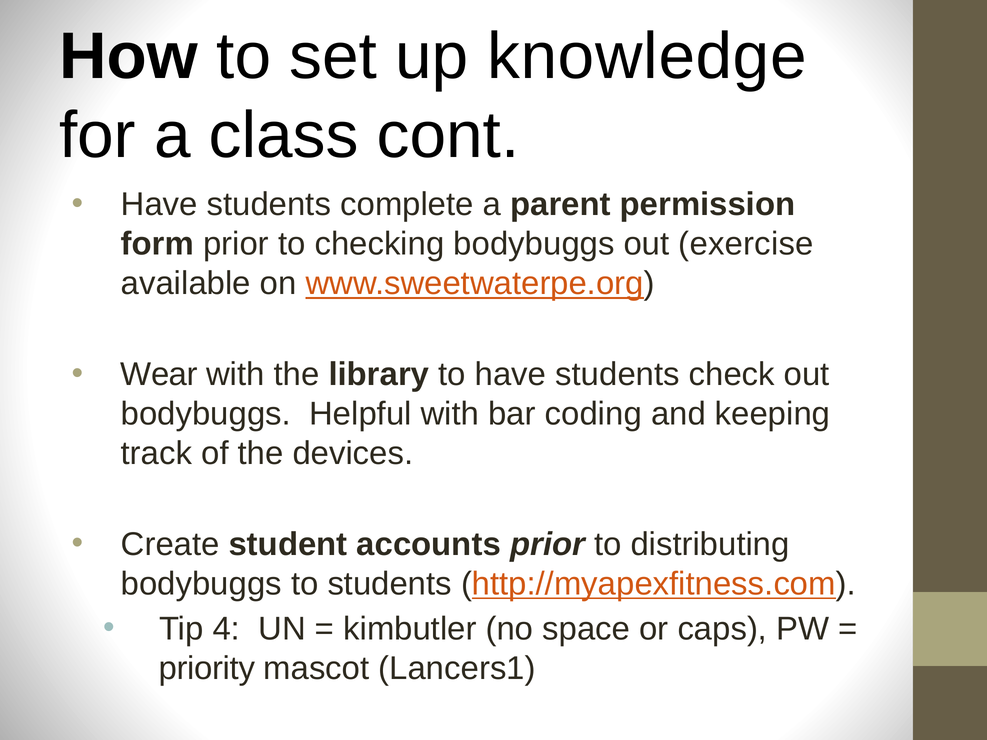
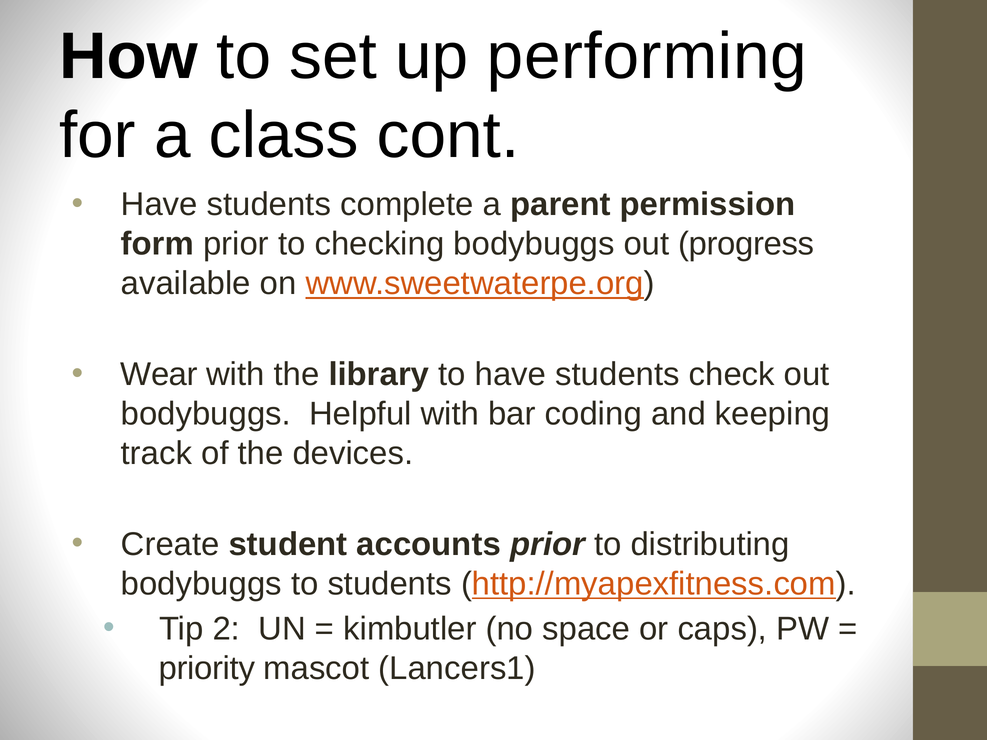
knowledge: knowledge -> performing (647, 56)
exercise: exercise -> progress (746, 244)
4: 4 -> 2 (226, 629)
